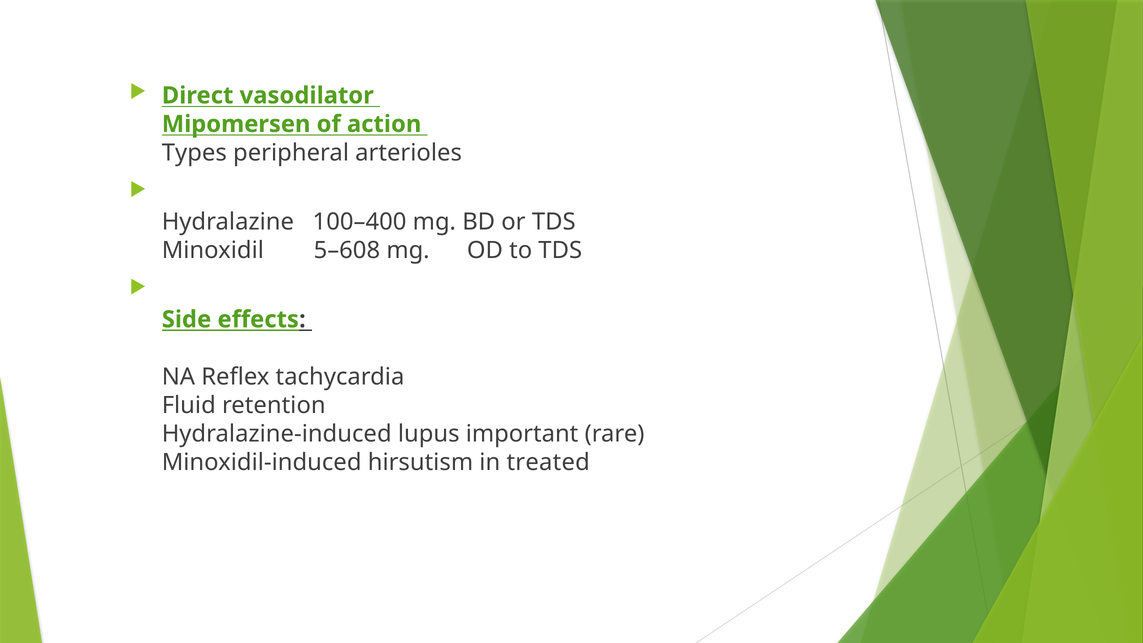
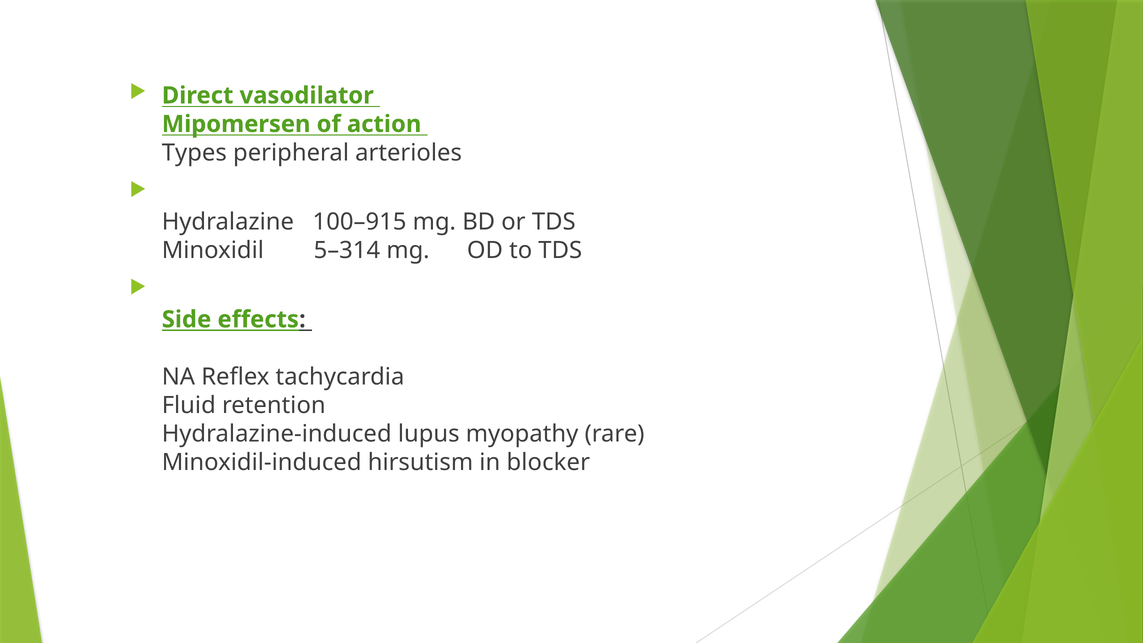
100–400: 100–400 -> 100–915 (360, 222)
5–608: 5–608 -> 5–314 (347, 250)
important: important -> myopathy (522, 434)
treated: treated -> blocker (548, 462)
